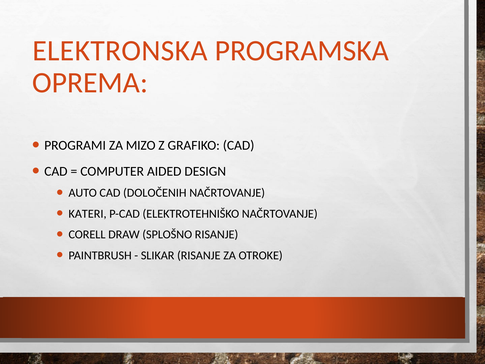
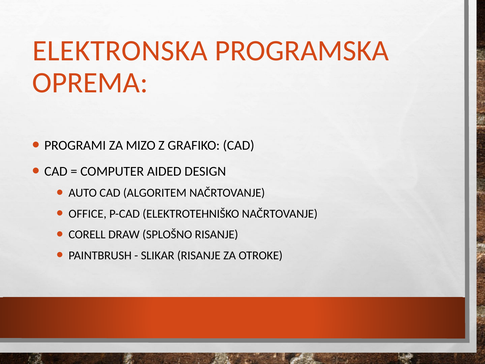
DOLOČENIH: DOLOČENIH -> ALGORITEM (155, 193)
KATERI: KATERI -> OFFICE (88, 214)
